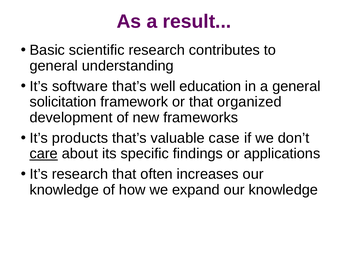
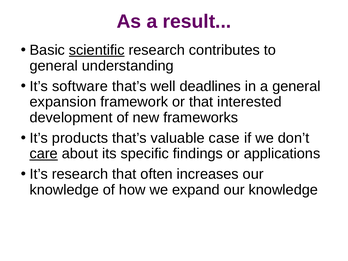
scientific underline: none -> present (97, 50)
education: education -> deadlines (210, 86)
solicitation: solicitation -> expansion (63, 102)
organized: organized -> interested (249, 102)
